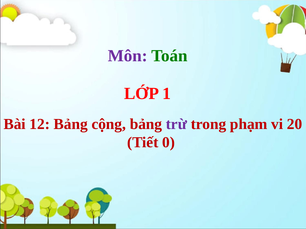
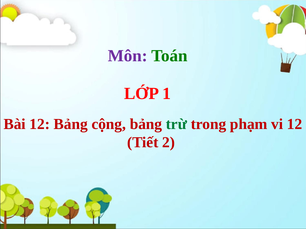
trừ colour: purple -> green (176, 124)
vi 20: 20 -> 12 (295, 124)
0: 0 -> 2 (169, 143)
